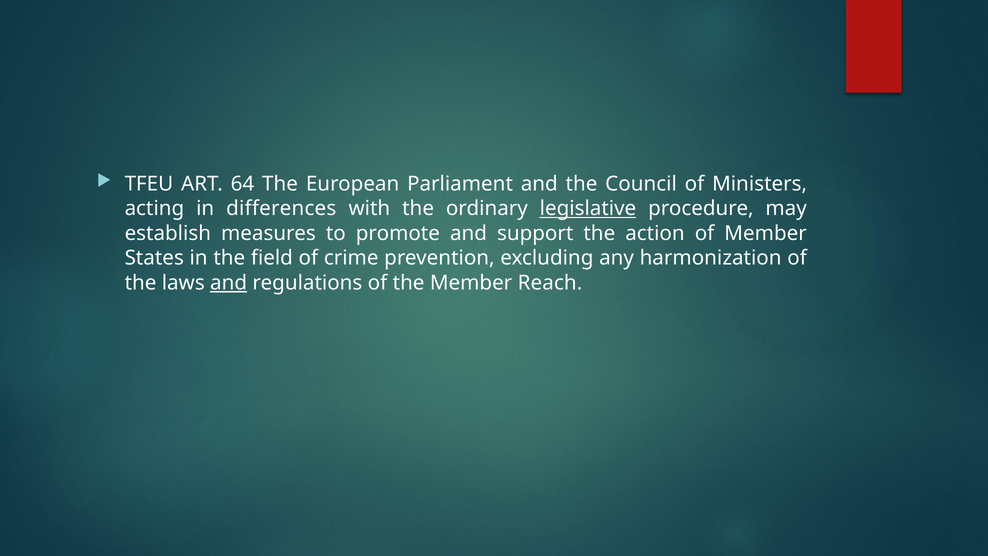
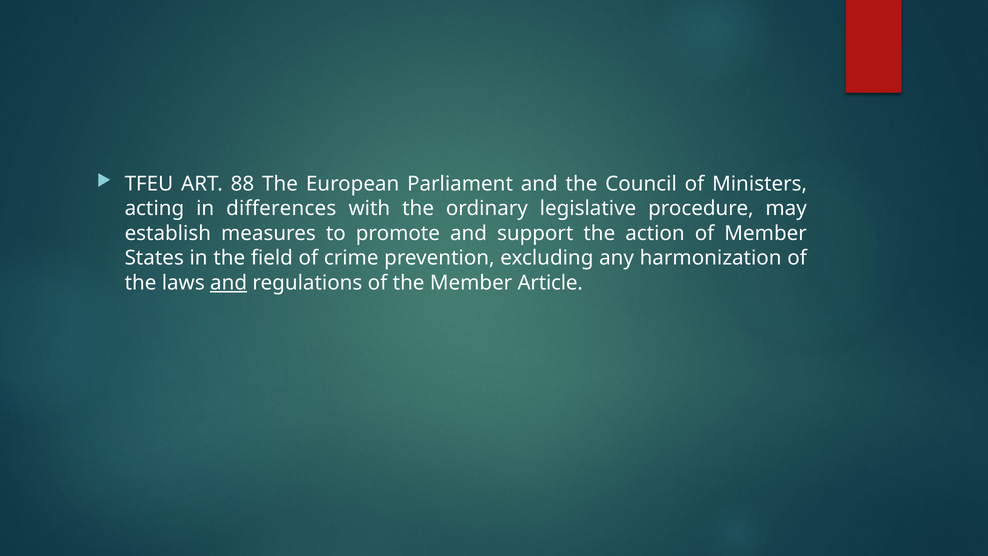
64: 64 -> 88 (242, 184)
legislative underline: present -> none (588, 209)
Reach: Reach -> Article (550, 283)
